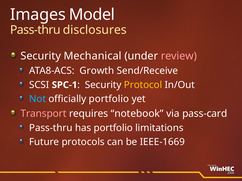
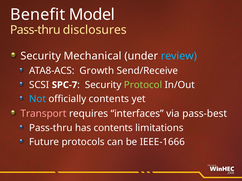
Images: Images -> Benefit (38, 15)
review colour: pink -> light blue (179, 56)
SPC-1: SPC-1 -> SPC-7 (65, 85)
Protocol colour: yellow -> light green (143, 85)
officially portfolio: portfolio -> contents (109, 99)
notebook: notebook -> interfaces (137, 114)
pass-card: pass-card -> pass-best (205, 114)
has portfolio: portfolio -> contents (113, 128)
IEEE-1669: IEEE-1669 -> IEEE-1666 (162, 142)
